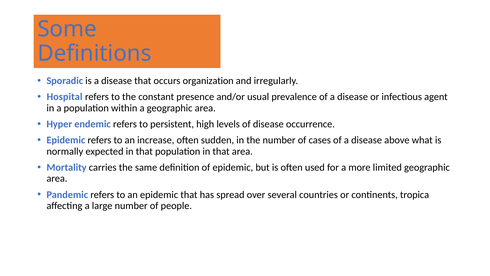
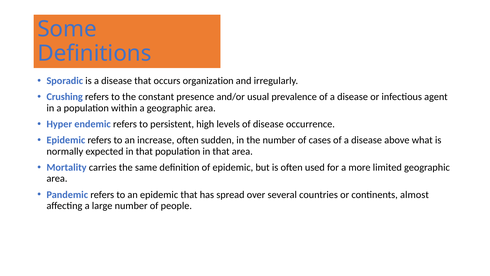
Hospital: Hospital -> Crushing (65, 97)
tropica: tropica -> almost (415, 194)
